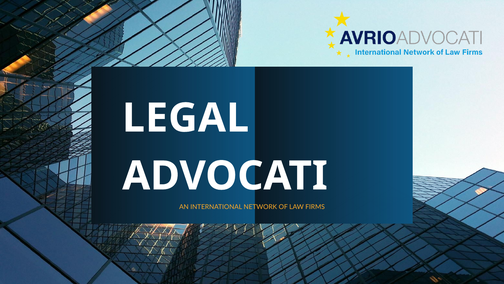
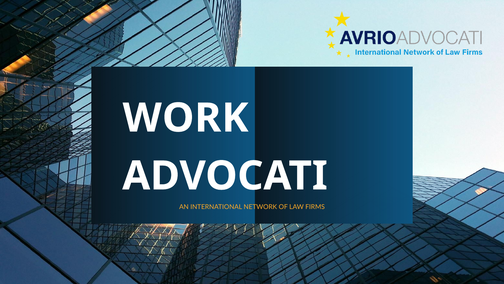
LEGAL: LEGAL -> WORK (186, 118)
